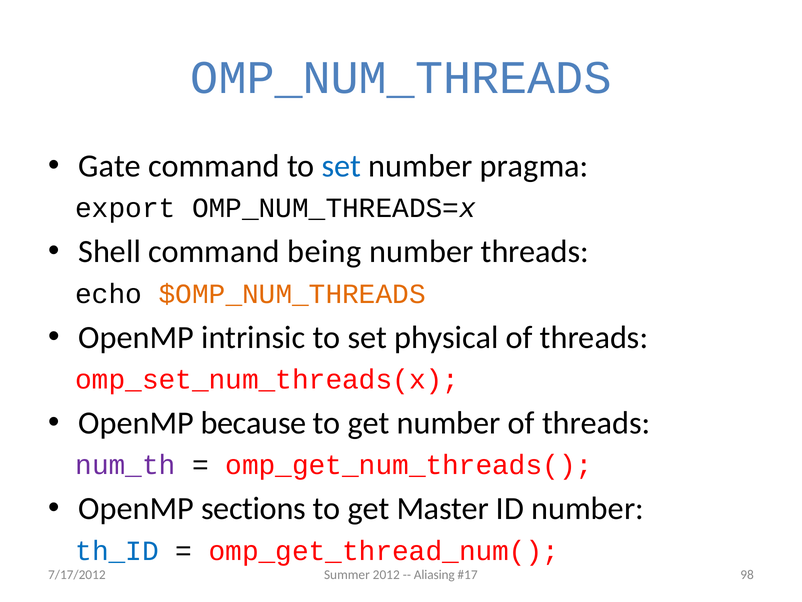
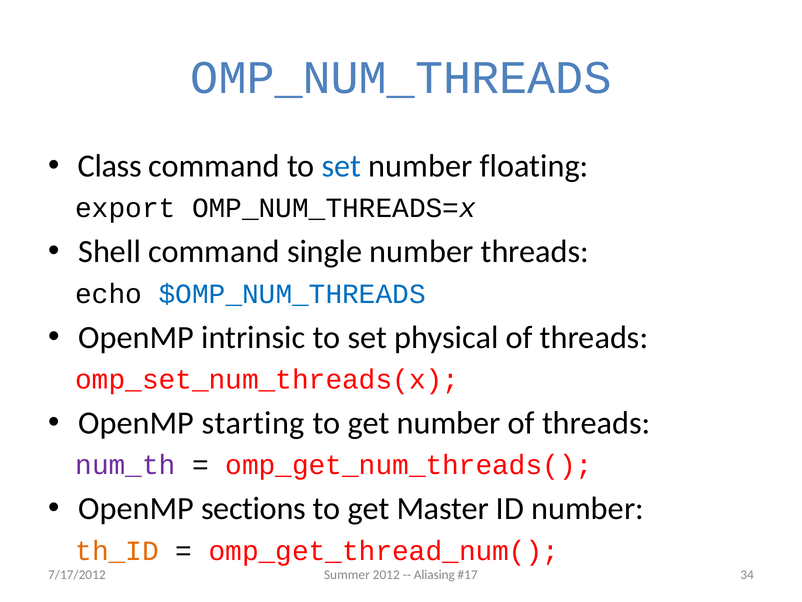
Gate: Gate -> Class (110, 166)
pragma: pragma -> floating (534, 166)
being: being -> single (325, 252)
$OMP_NUM_THREADS colour: orange -> blue (292, 294)
because: because -> starting (253, 423)
th_ID colour: blue -> orange (117, 550)
98: 98 -> 34 (747, 574)
